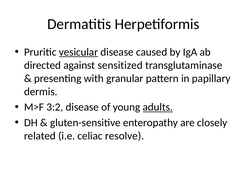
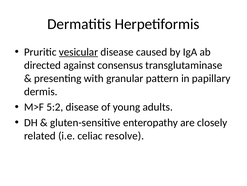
sensitized: sensitized -> consensus (120, 65)
3:2: 3:2 -> 5:2 (55, 107)
adults underline: present -> none (158, 107)
